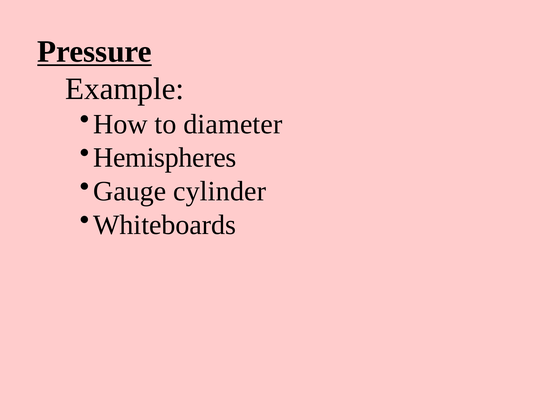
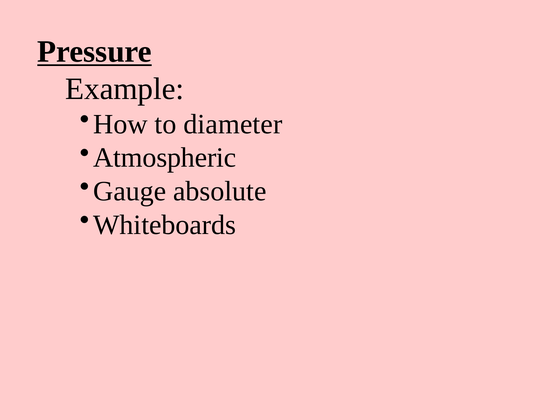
Hemispheres: Hemispheres -> Atmospheric (165, 158)
cylinder: cylinder -> absolute (220, 191)
